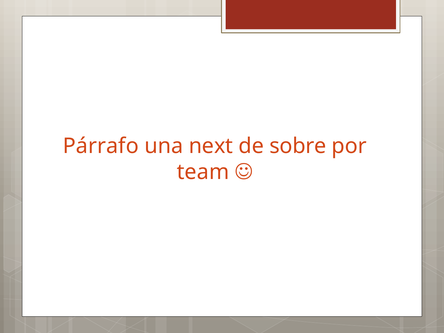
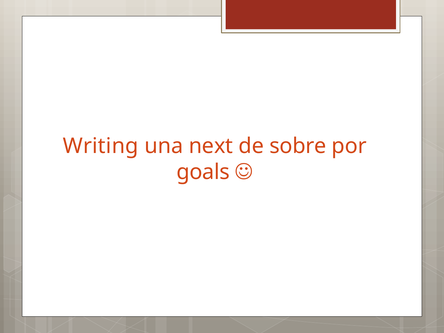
Párrafo: Párrafo -> Writing (101, 146)
team: team -> goals (203, 172)
